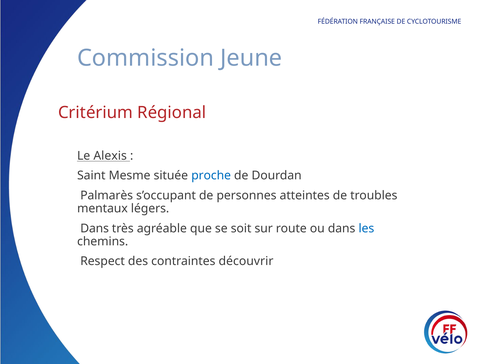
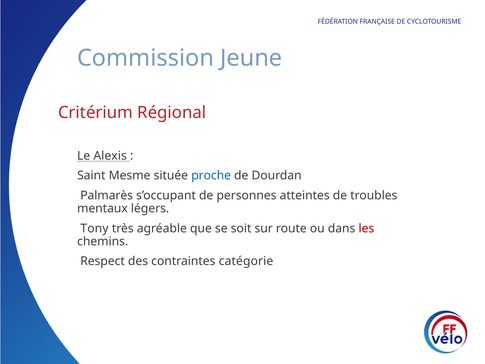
Dans: Dans -> Tony (94, 228)
les colour: blue -> red (366, 228)
découvrir: découvrir -> catégorie (246, 261)
